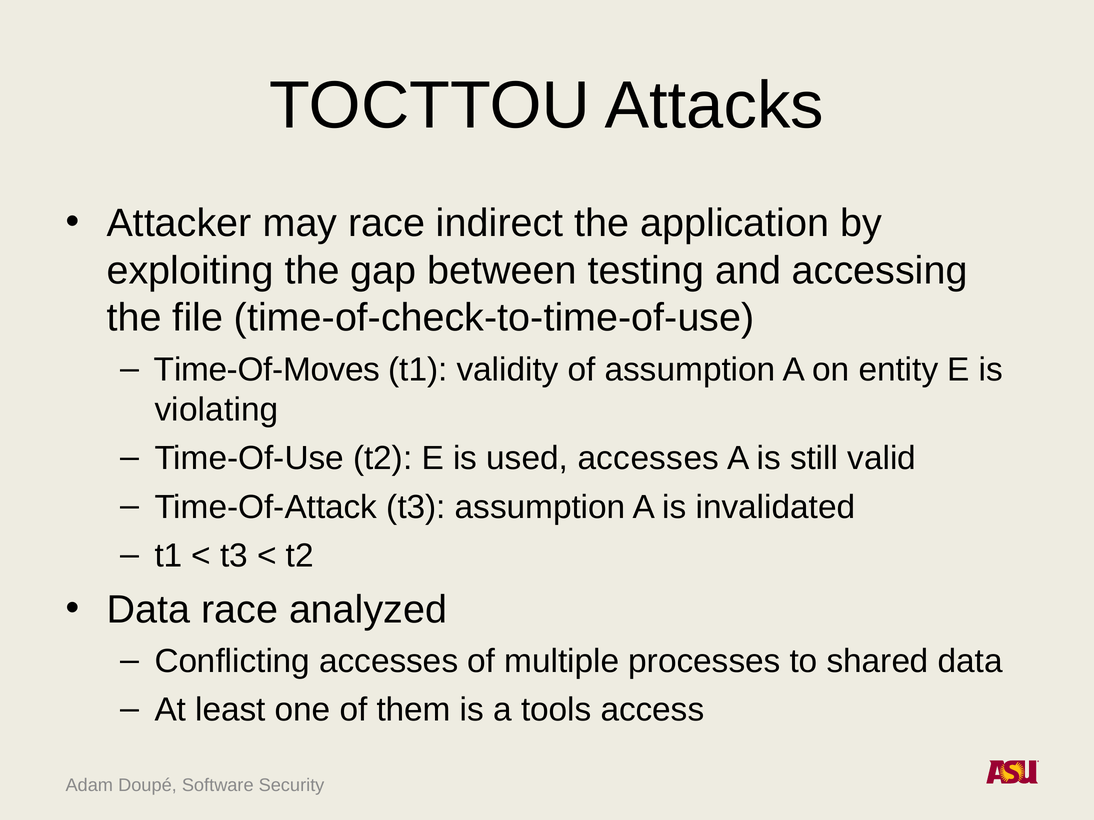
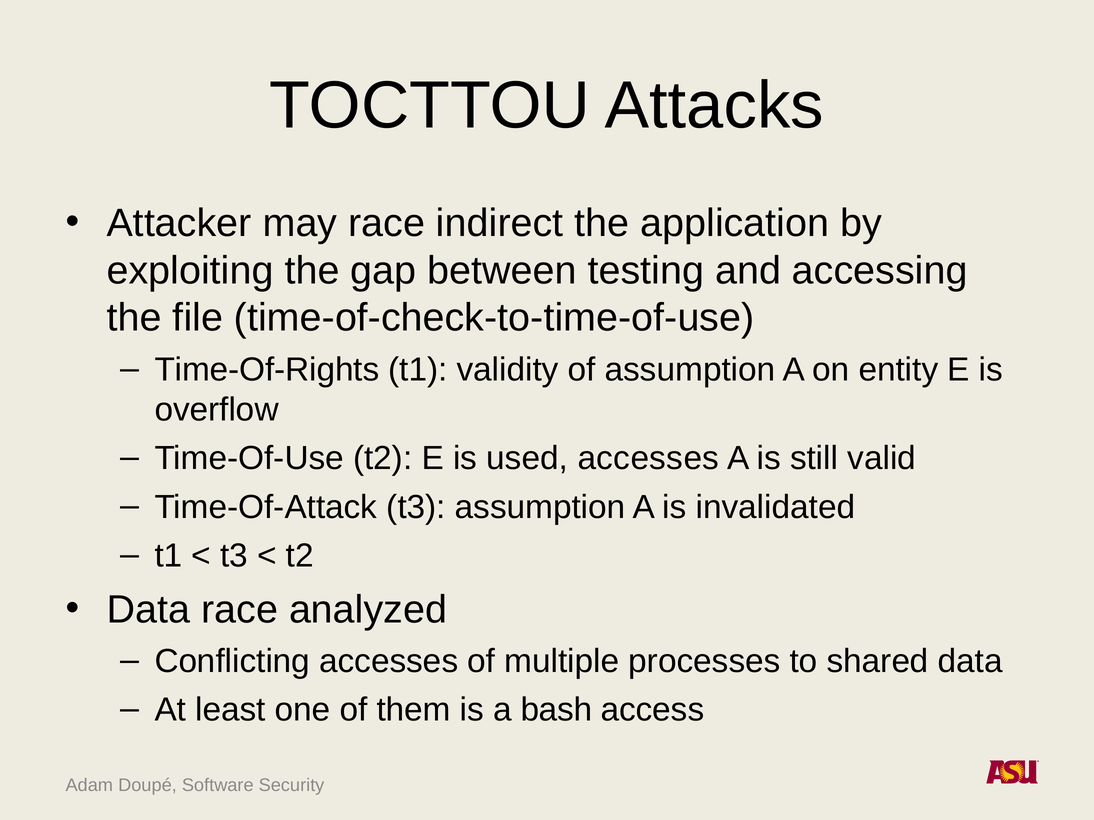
Time-Of-Moves: Time-Of-Moves -> Time-Of-Rights (267, 370)
violating: violating -> overflow (217, 410)
tools: tools -> bash (556, 710)
